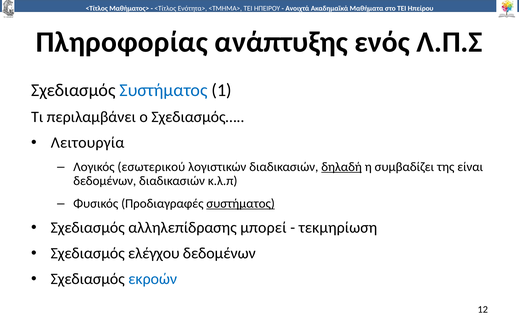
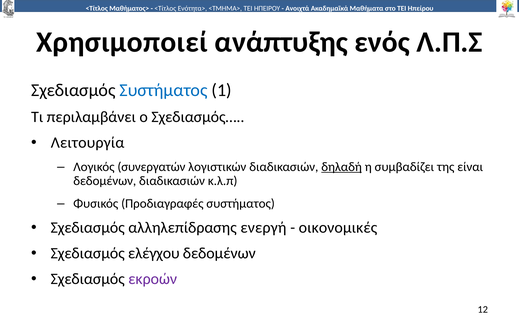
Πληροφορίας: Πληροφορίας -> Χρησιμοποιεί (122, 42)
εσωτερικού: εσωτερικού -> συνεργατών (151, 167)
συστήματος underline: present -> none (241, 204)
μπορεί: μπορεί -> ενεργή (263, 228)
τεκμηρίωση: τεκμηρίωση -> οικονομικές (338, 228)
εκροών colour: blue -> purple (153, 279)
